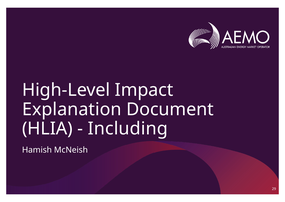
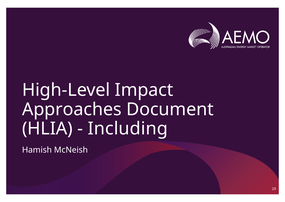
Explanation: Explanation -> Approaches (72, 109)
